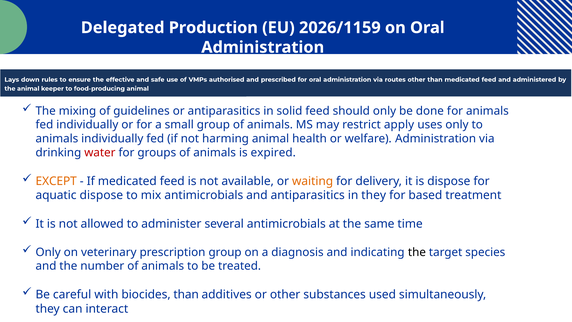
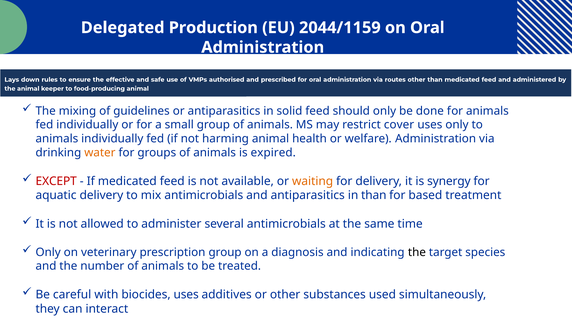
2026/1159: 2026/1159 -> 2044/1159 (340, 28)
apply: apply -> cover (399, 125)
water colour: red -> orange (100, 153)
EXCEPT colour: orange -> red (56, 181)
is dispose: dispose -> synergy (449, 181)
aquatic dispose: dispose -> delivery (101, 196)
in they: they -> than (374, 196)
biocides than: than -> uses (186, 295)
